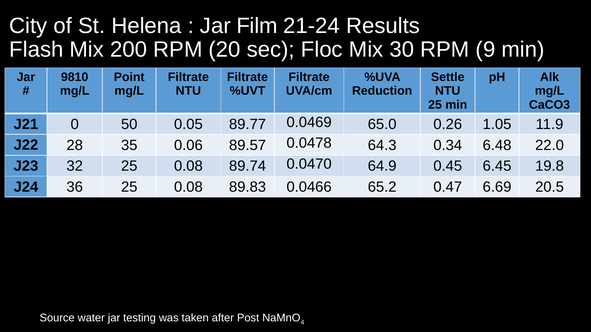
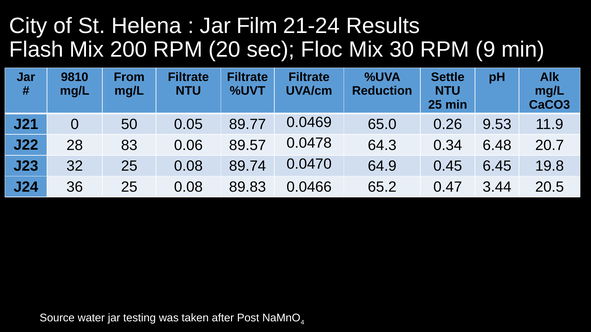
Point: Point -> From (129, 77)
1.05: 1.05 -> 9.53 (497, 124)
35: 35 -> 83 (129, 145)
22.0: 22.0 -> 20.7 (550, 145)
6.69: 6.69 -> 3.44 (497, 187)
